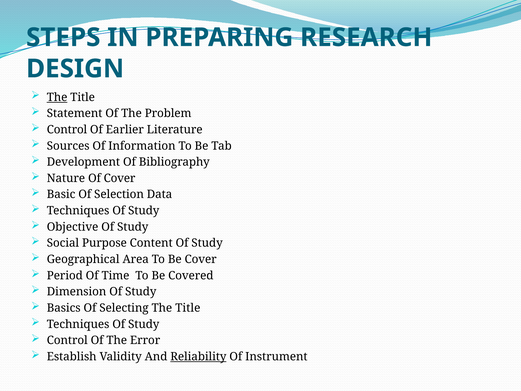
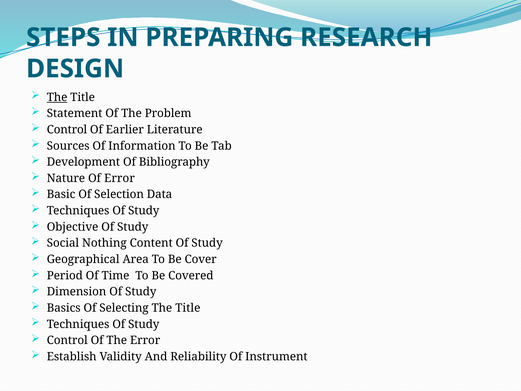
Of Cover: Cover -> Error (119, 178)
Purpose: Purpose -> Nothing (104, 243)
Reliability underline: present -> none (198, 356)
